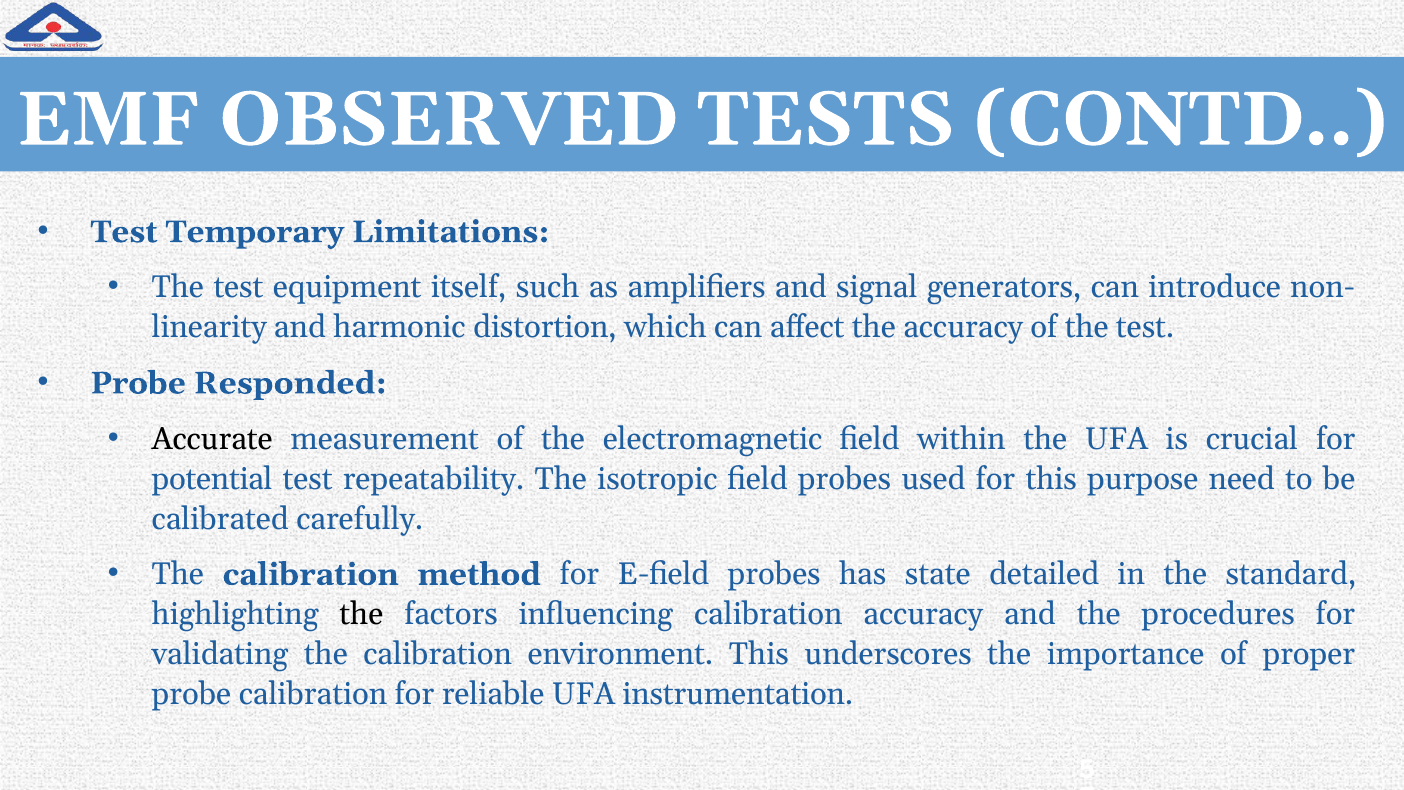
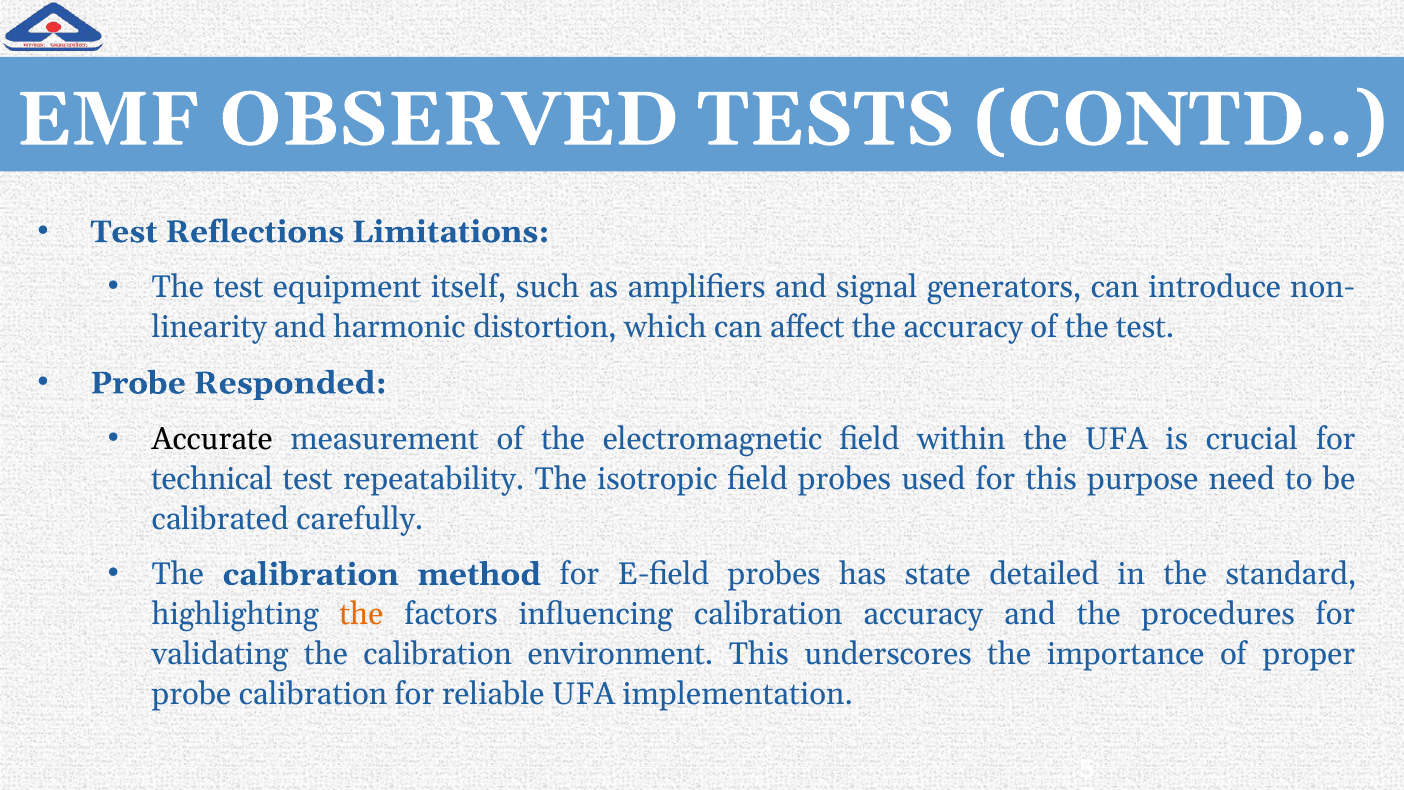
Temporary: Temporary -> Reflections (255, 232)
potential: potential -> technical (212, 479)
the colour: black -> orange (361, 614)
instrumentation: instrumentation -> implementation (738, 694)
